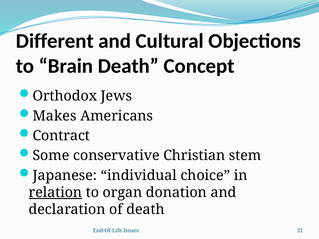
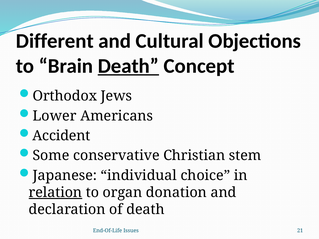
Death underline: none -> present (128, 66)
Makes: Makes -> Lower (55, 116)
Contract: Contract -> Accident (61, 136)
